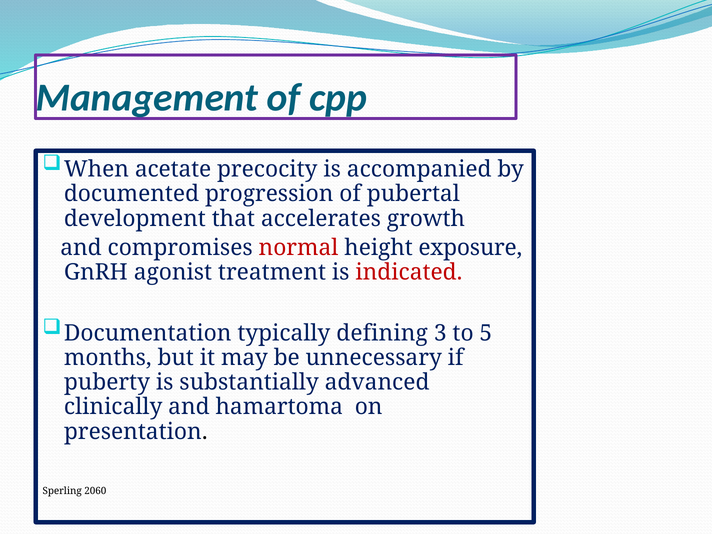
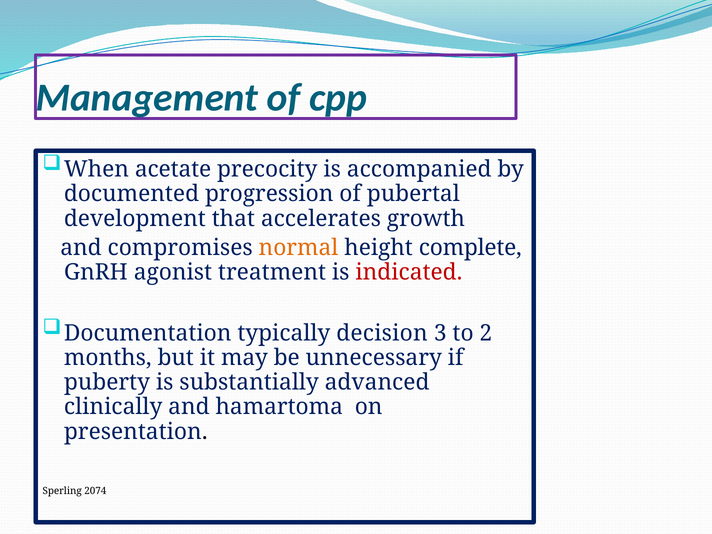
normal colour: red -> orange (298, 248)
exposure: exposure -> complete (470, 248)
defining: defining -> decision (382, 333)
5: 5 -> 2 (486, 333)
2060: 2060 -> 2074 (95, 491)
